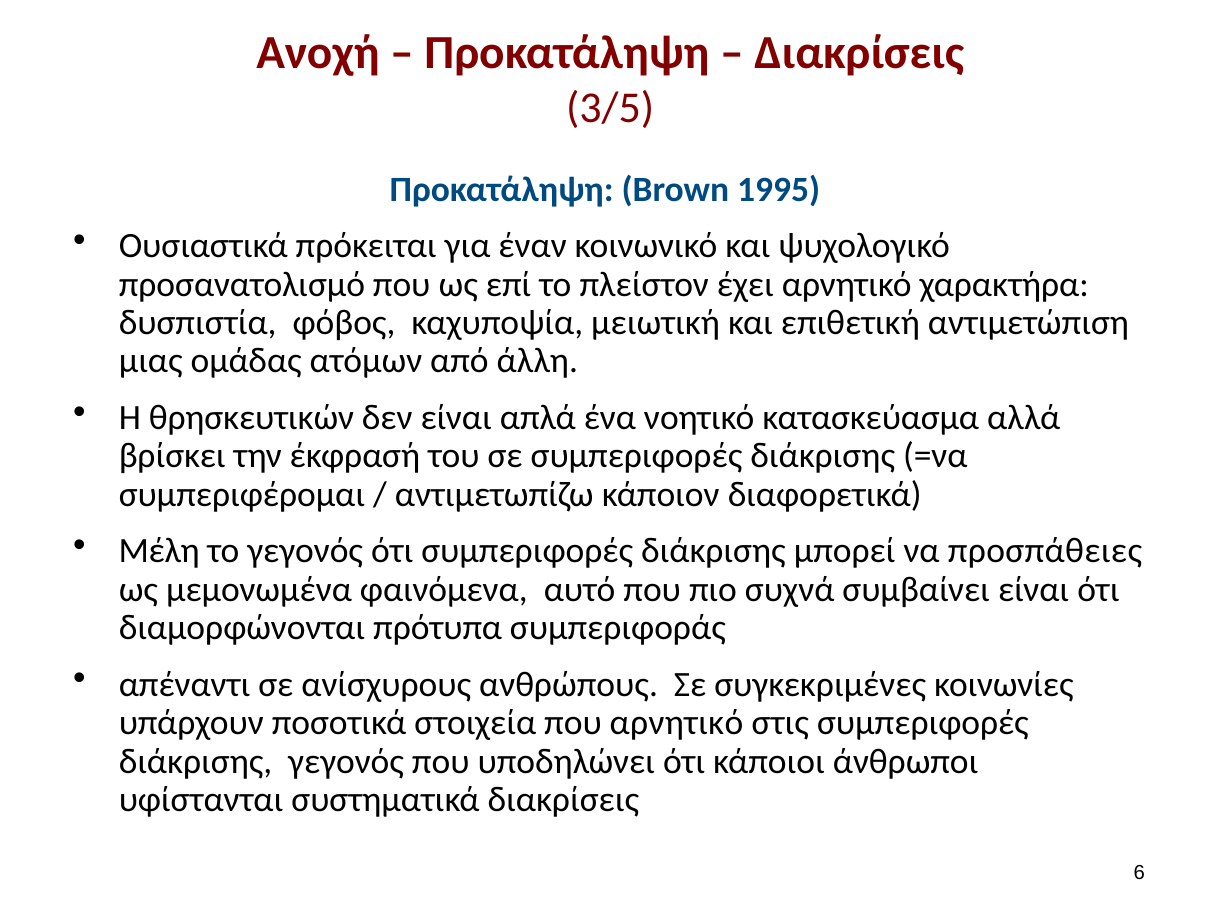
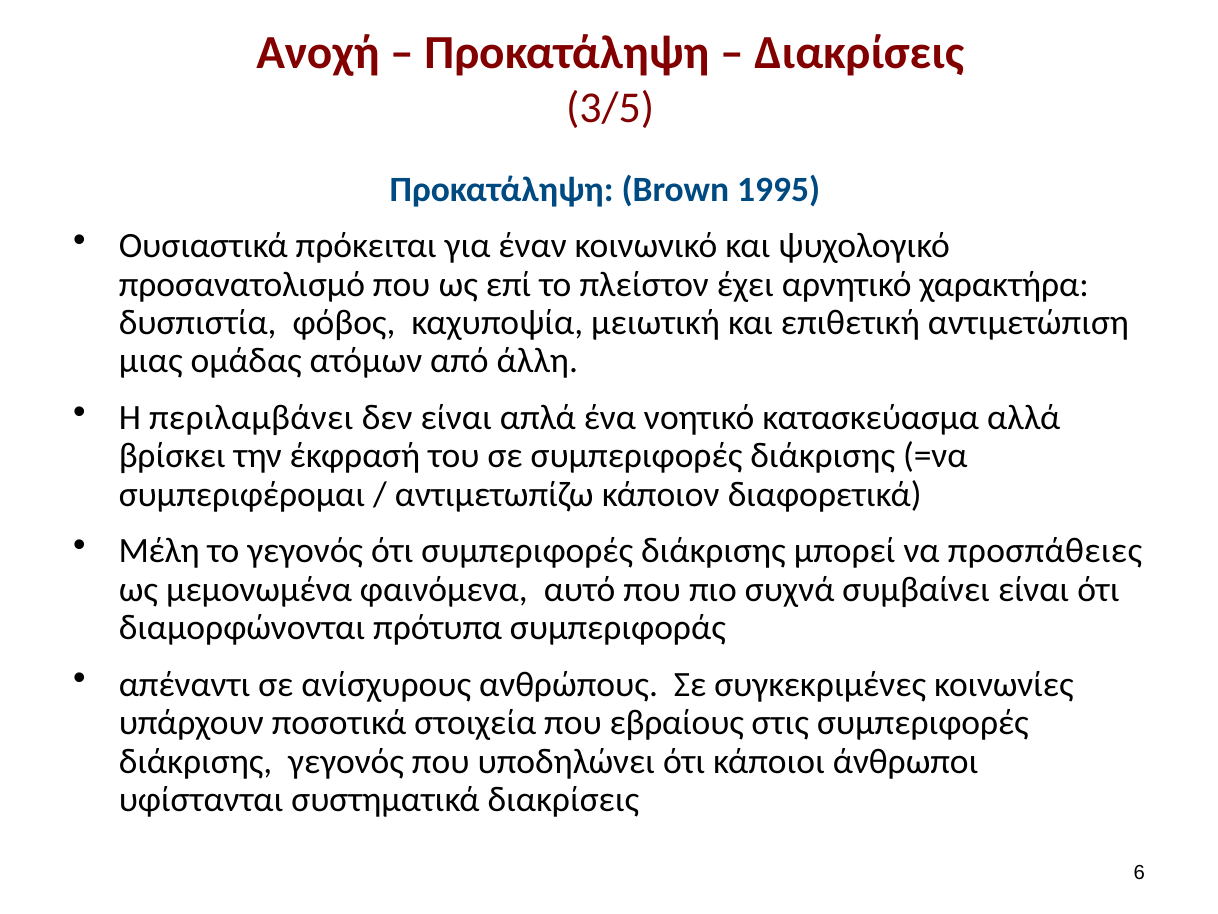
θρησκευτικών: θρησκευτικών -> περιλαμβάνει (251, 418)
που αρνητικό: αρνητικό -> εβραίους (677, 723)
